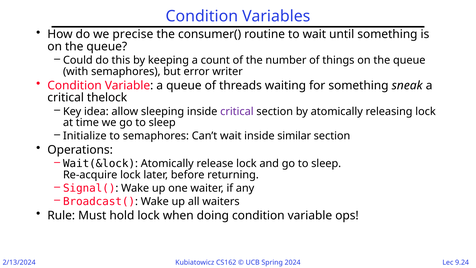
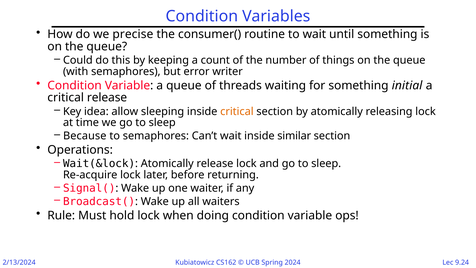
sneak: sneak -> initial (407, 85)
critical thelock: thelock -> release (107, 98)
critical colour: purple -> orange (237, 111)
Initialize: Initialize -> Because (85, 136)
